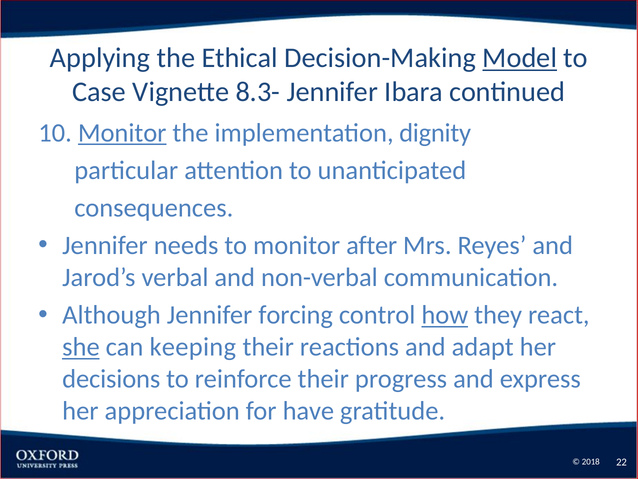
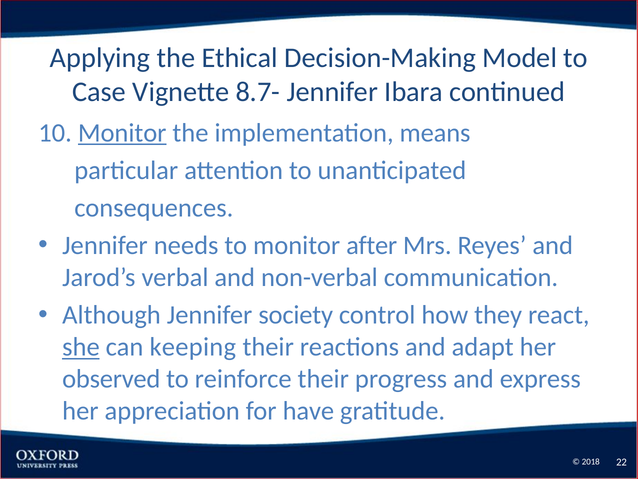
Model underline: present -> none (520, 58)
8.3-: 8.3- -> 8.7- (258, 92)
dignity: dignity -> means (435, 133)
forcing: forcing -> society (296, 315)
how underline: present -> none (445, 315)
decisions: decisions -> observed (111, 379)
